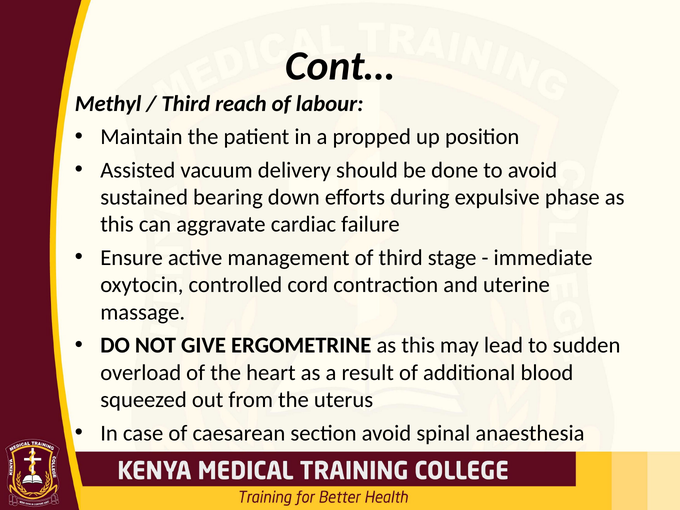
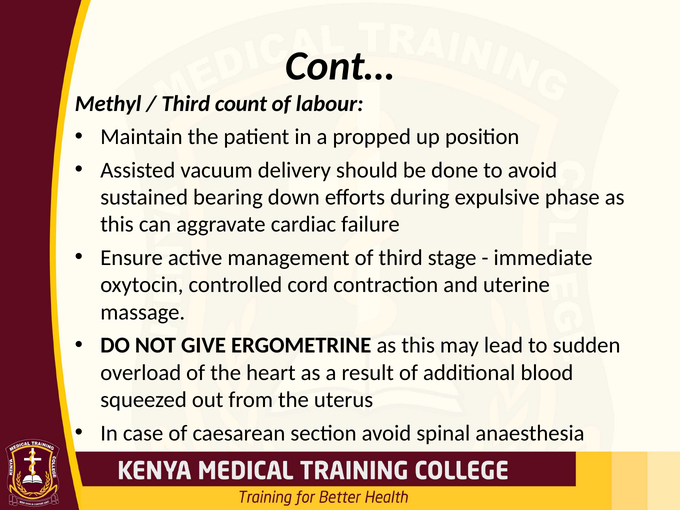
reach: reach -> count (241, 104)
